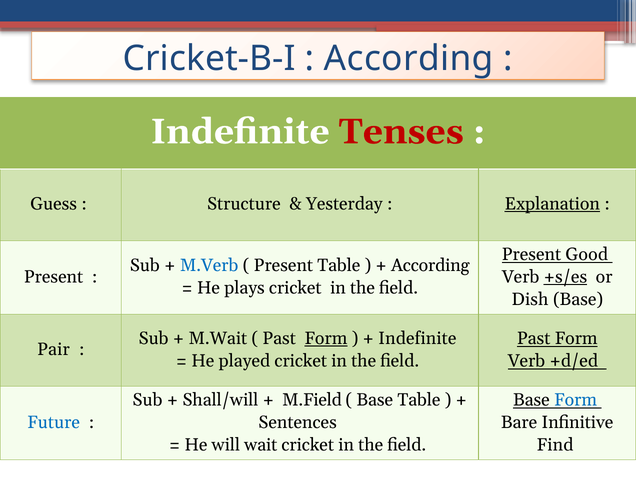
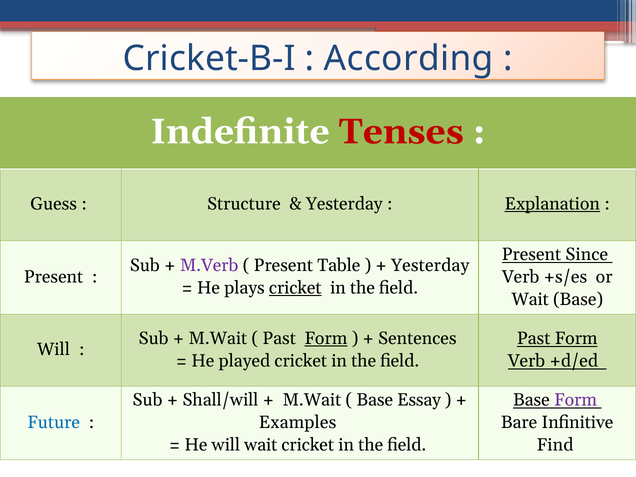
Good: Good -> Since (587, 254)
M.Verb colour: blue -> purple (209, 266)
According: According -> Yesterday (430, 266)
+s/es underline: present -> none (565, 277)
cricket underline: none -> present (295, 288)
Dish: Dish -> Wait (530, 299)
Indefinite: Indefinite -> Sentences (417, 338)
Pair: Pair -> Will (53, 350)
M.Field: M.Field -> M.Wait (312, 400)
Base Table: Table -> Essay (419, 400)
Form colour: blue -> purple (576, 400)
Sentences: Sentences -> Examples (298, 422)
